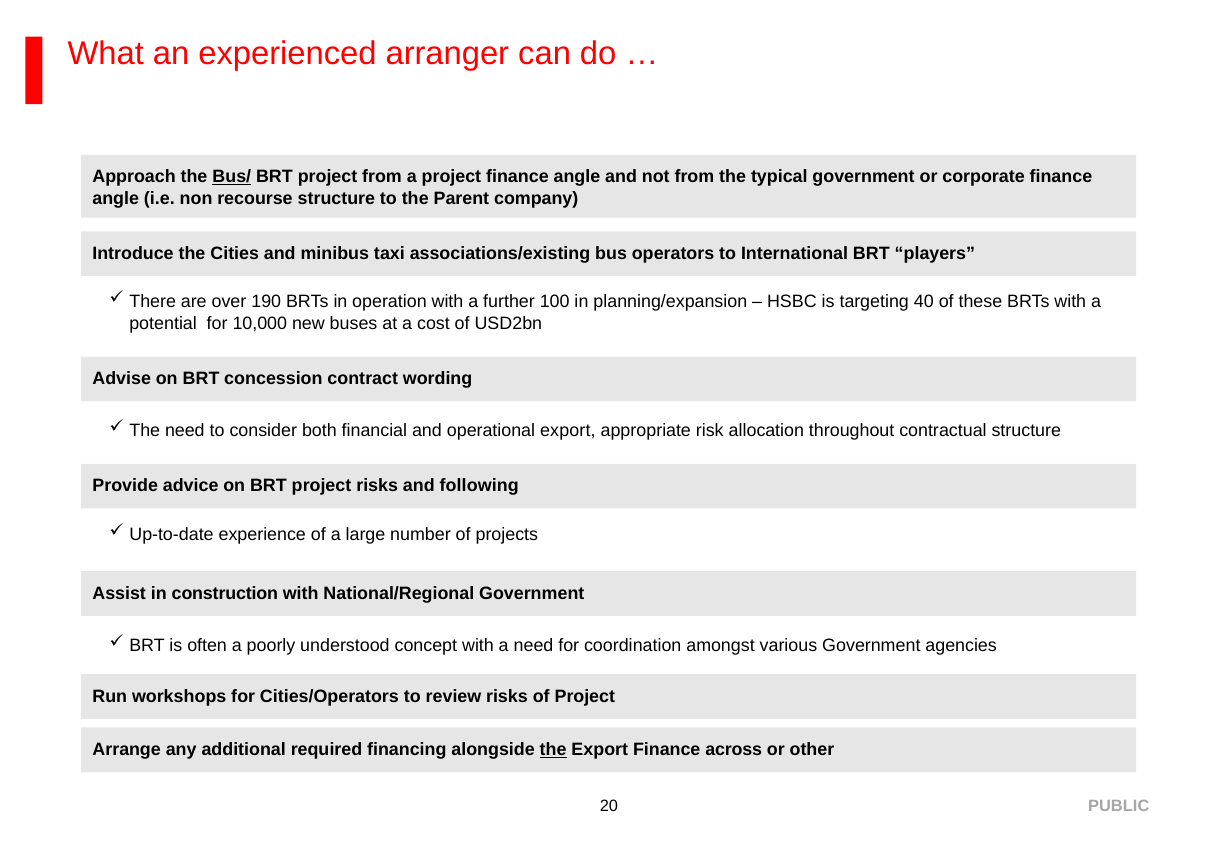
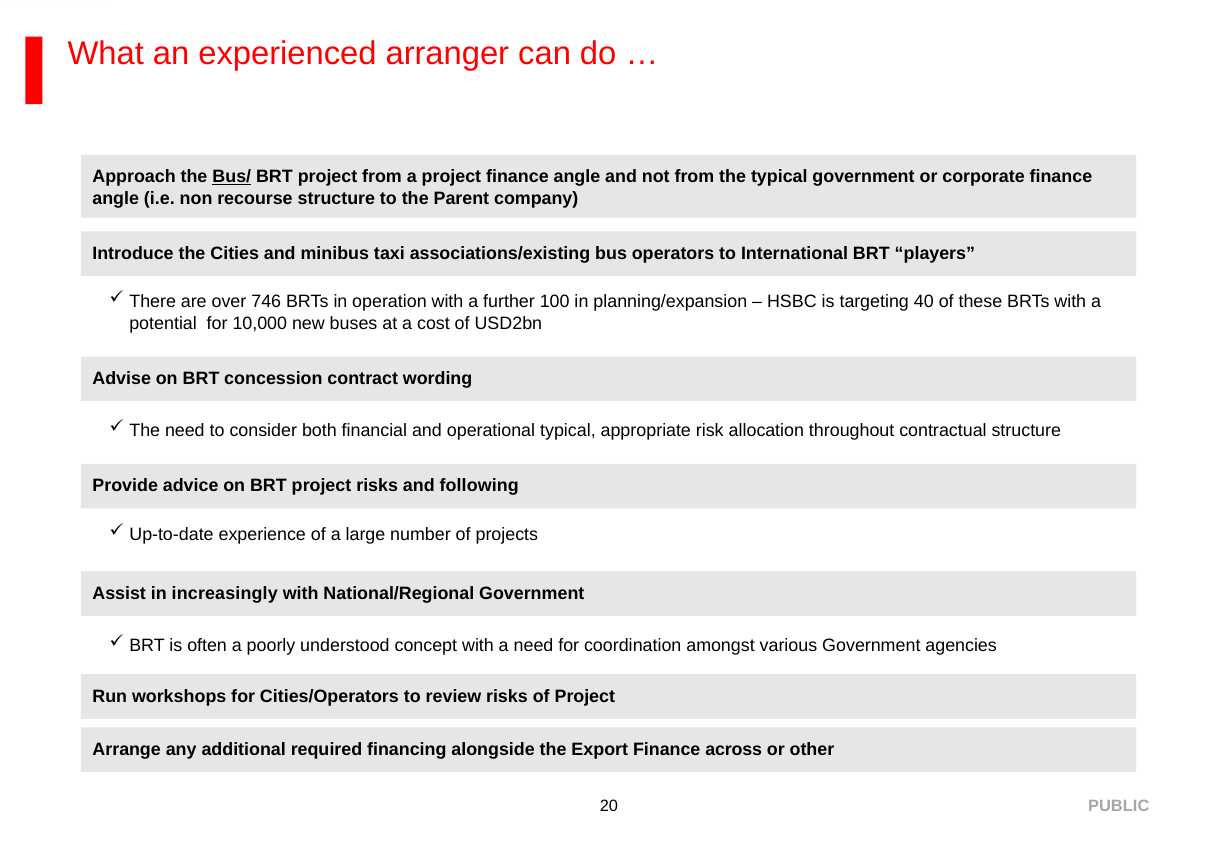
190: 190 -> 746 (266, 302)
operational export: export -> typical (568, 431)
construction: construction -> increasingly (225, 593)
the underline: present -> none (553, 749)
